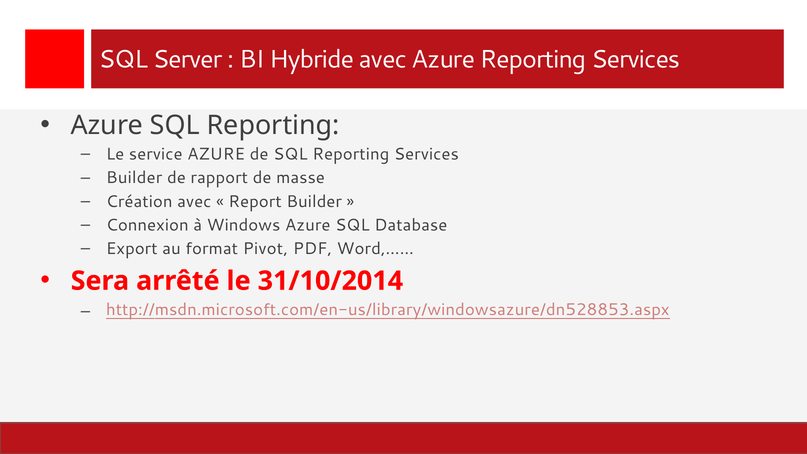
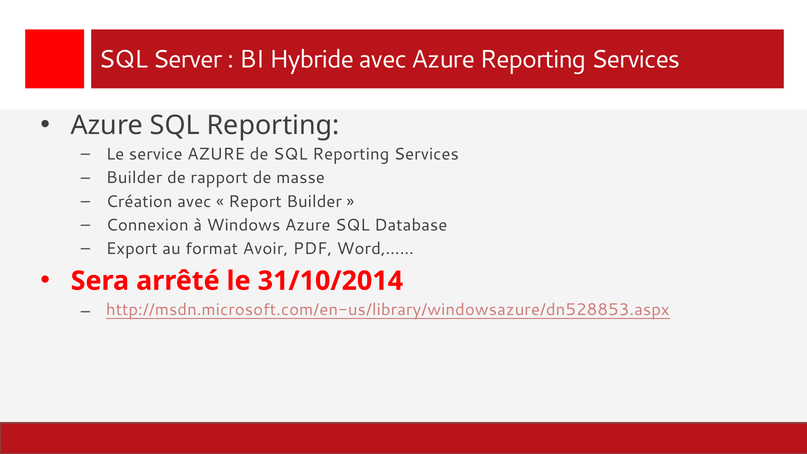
Pivot: Pivot -> Avoir (265, 249)
